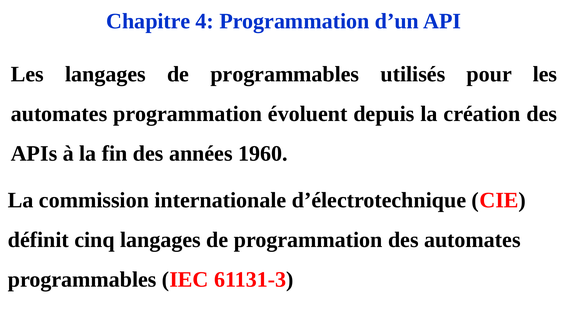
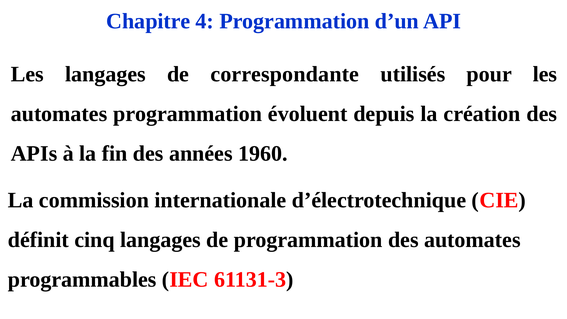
de programmables: programmables -> correspondante (285, 74)
